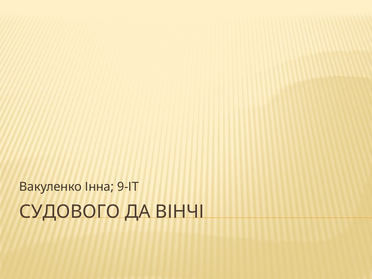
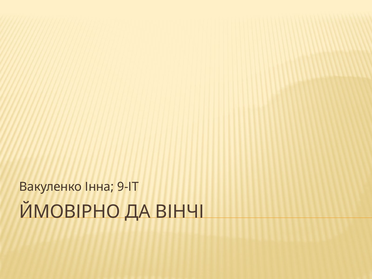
СУДОВОГО: СУДОВОГО -> ЙМОВІРНО (70, 212)
